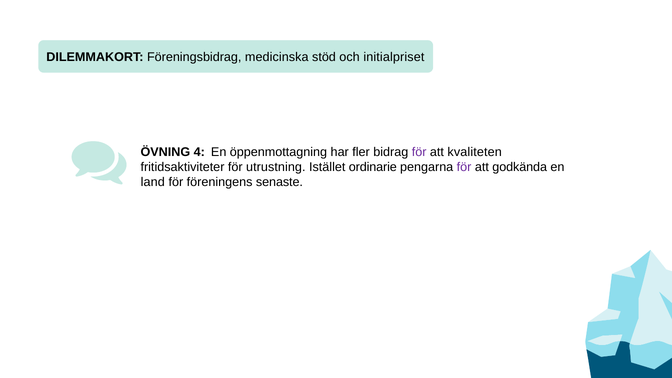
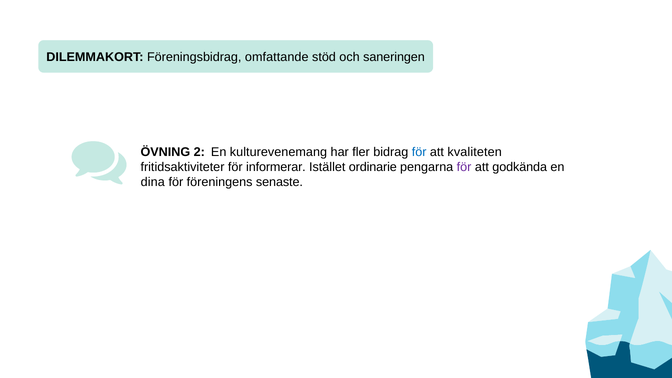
medicinska: medicinska -> omfattande (277, 57)
initialpriset: initialpriset -> saneringen (394, 57)
4: 4 -> 2 (199, 152)
öppenmottagning: öppenmottagning -> kulturevenemang (278, 152)
för colour: purple -> blue (419, 152)
utrustning: utrustning -> informerar (276, 167)
land: land -> dina (153, 182)
